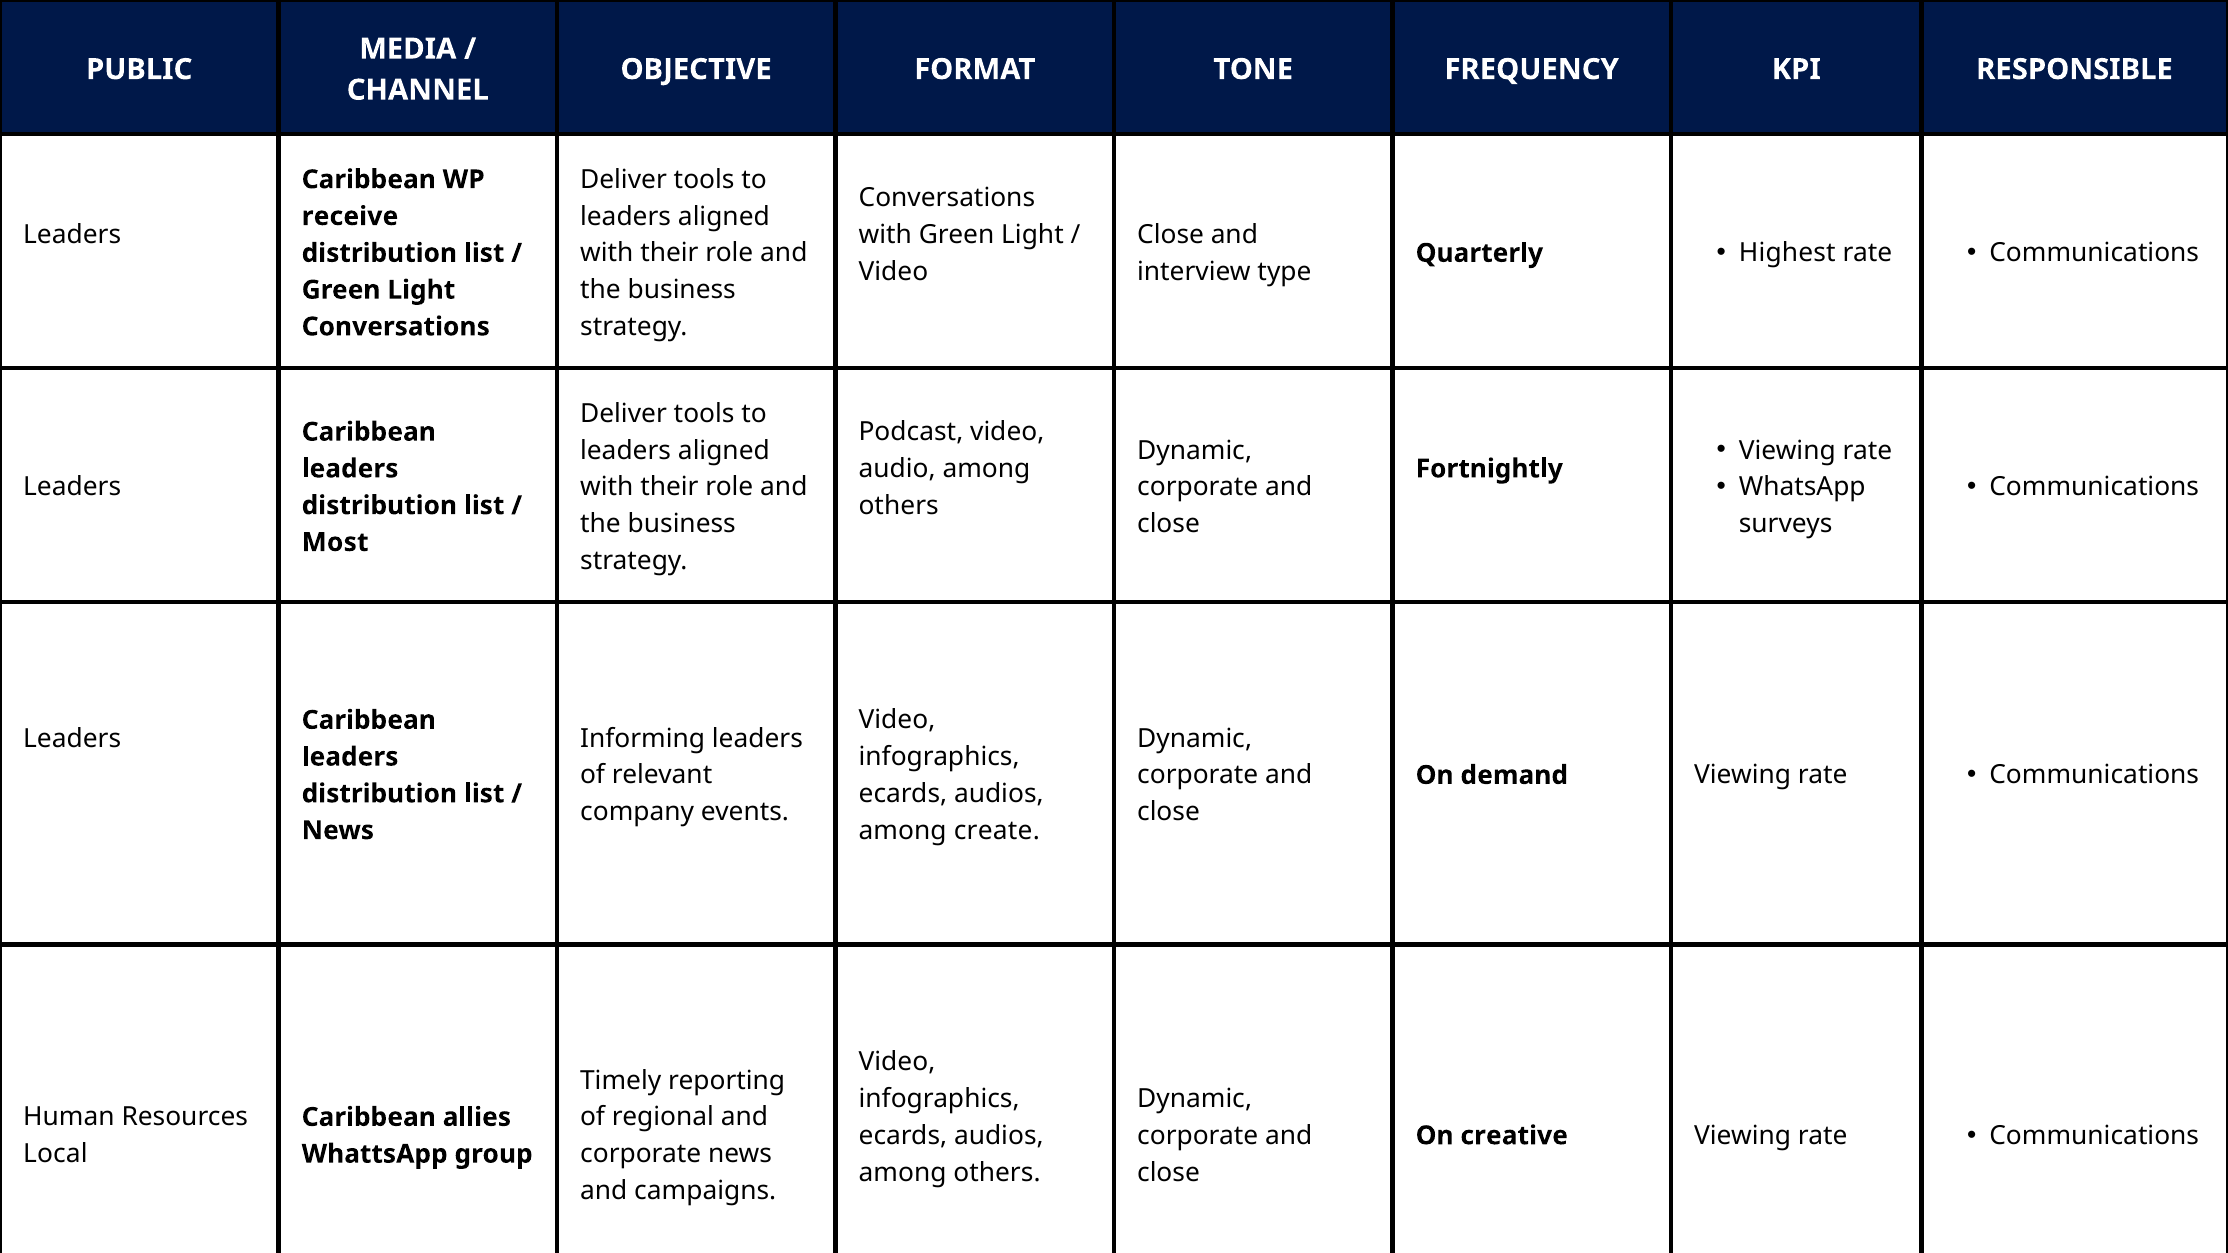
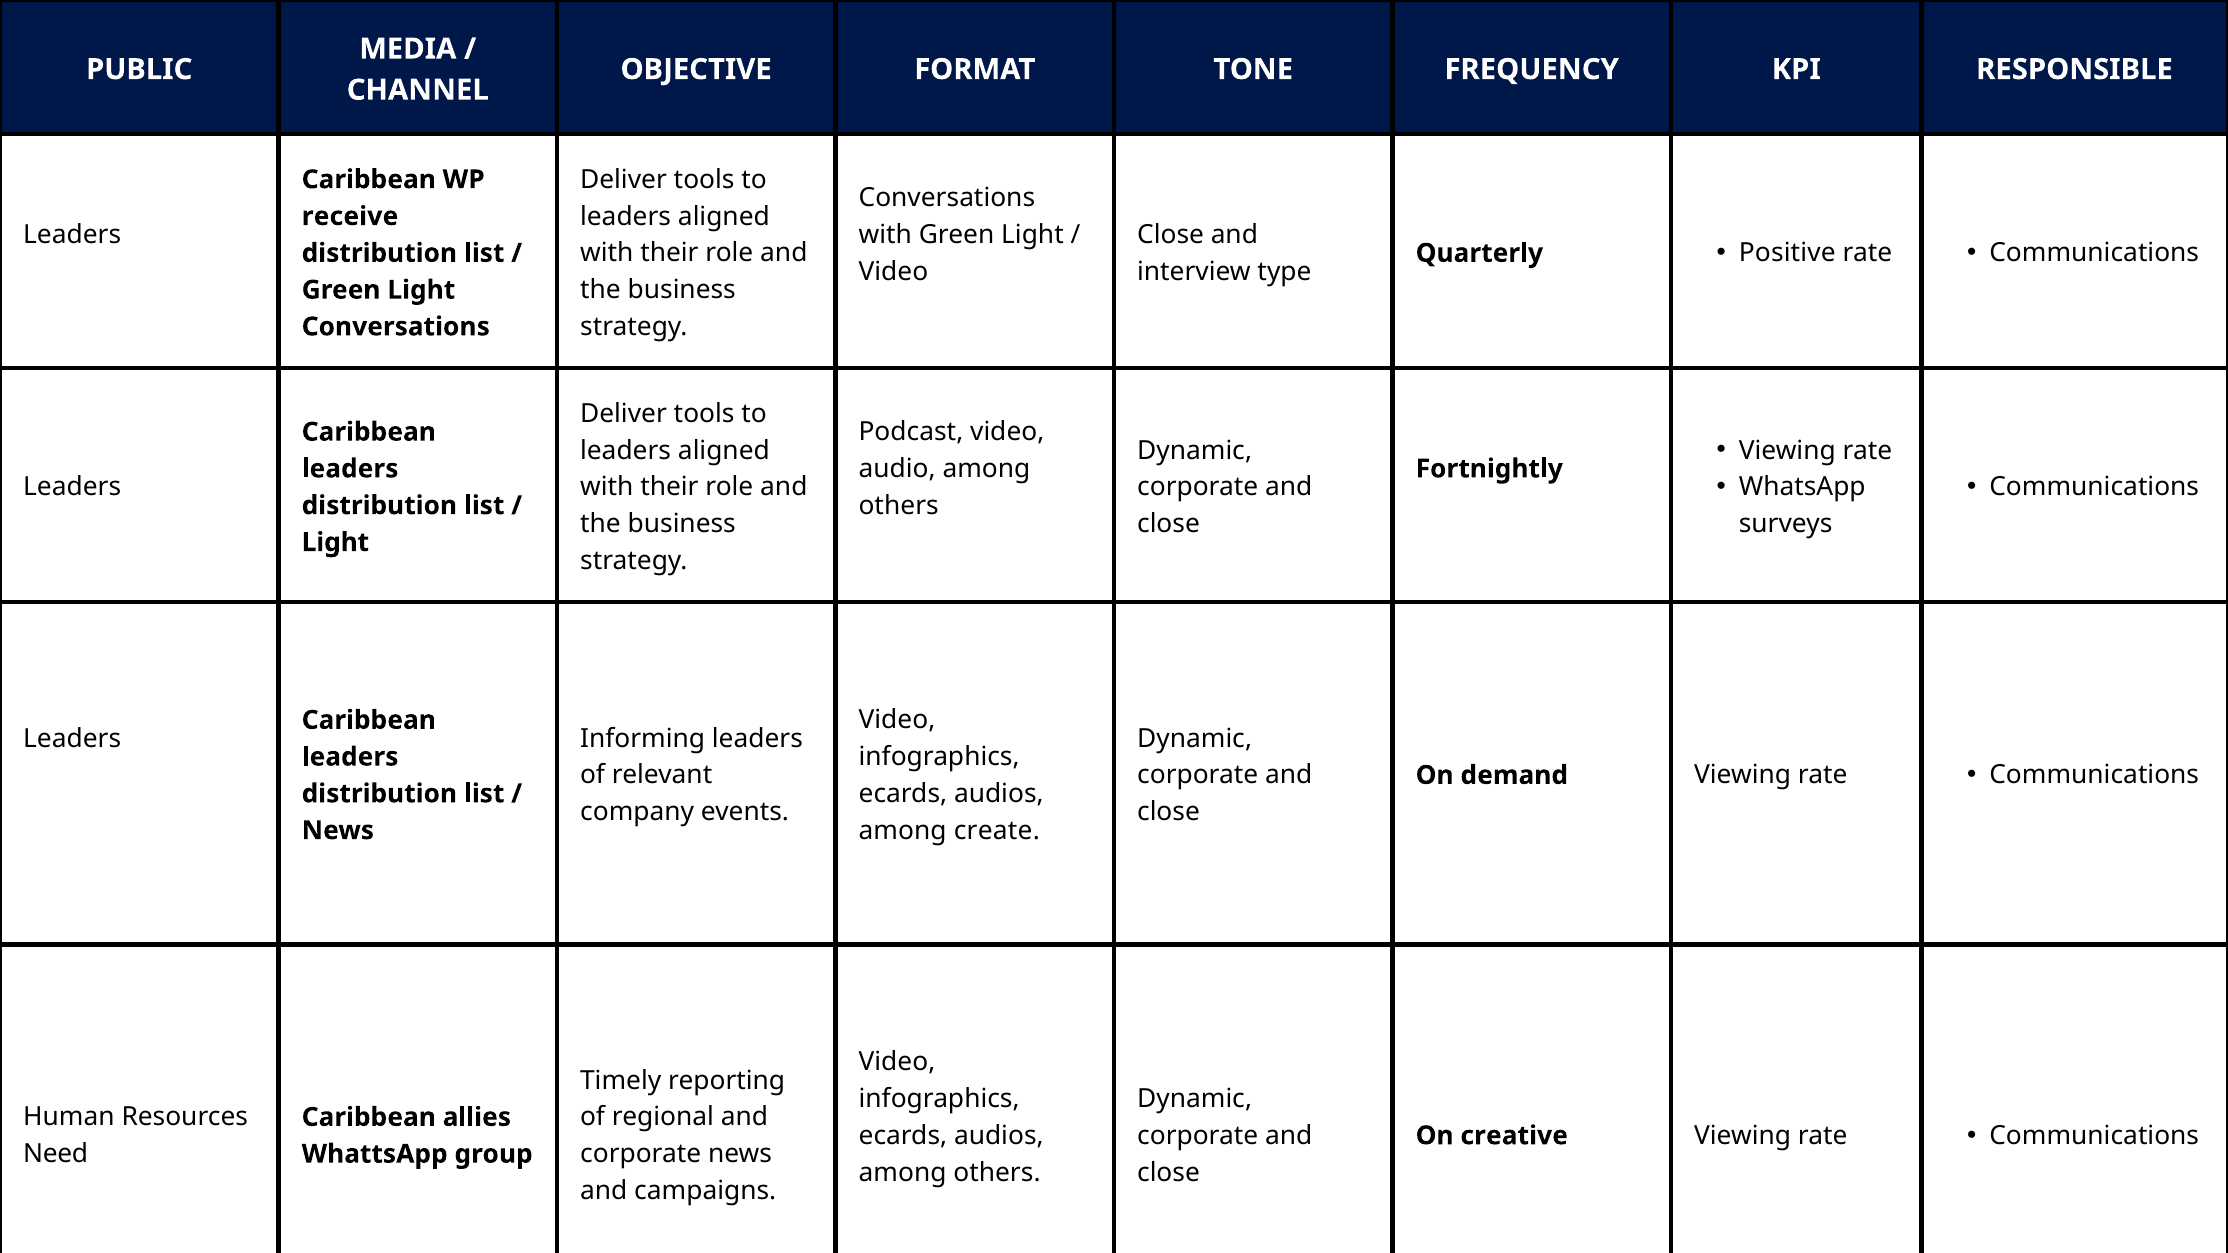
Highest: Highest -> Positive (1787, 253)
Most: Most -> Light (335, 542)
Local: Local -> Need (56, 1154)
